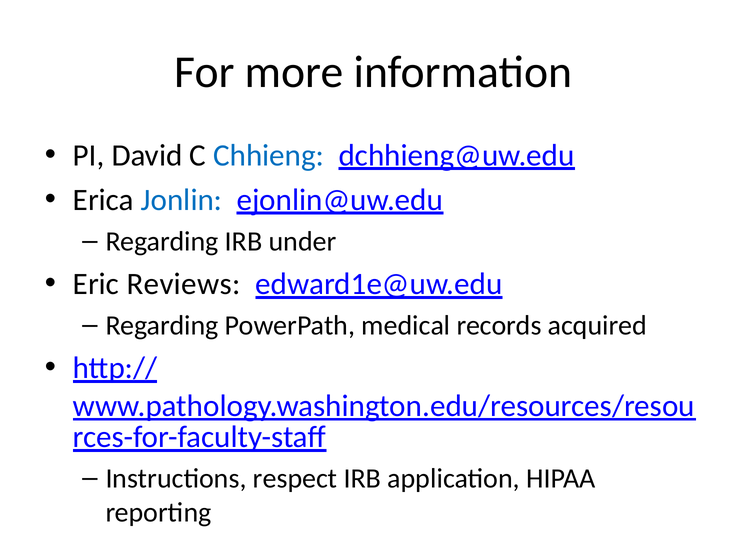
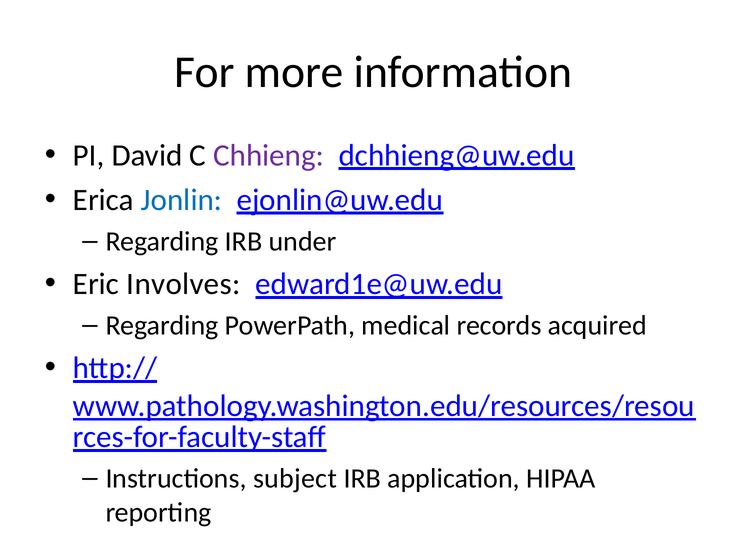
Chhieng colour: blue -> purple (269, 155)
Reviews: Reviews -> Involves (183, 284)
respect: respect -> subject (295, 479)
